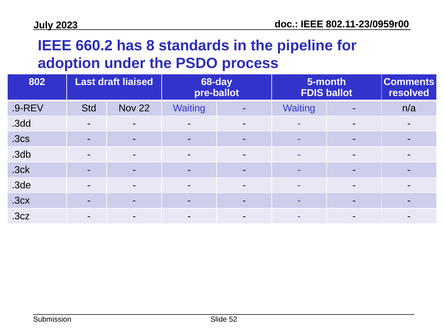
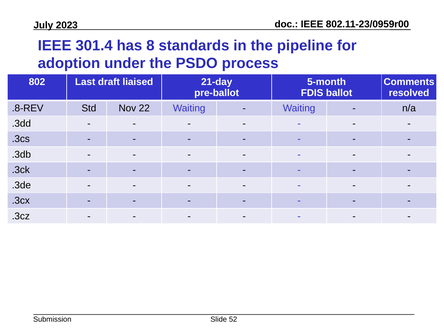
660.2: 660.2 -> 301.4 (94, 45)
68-day: 68-day -> 21-day (217, 82)
.9-REV: .9-REV -> .8-REV (28, 108)
